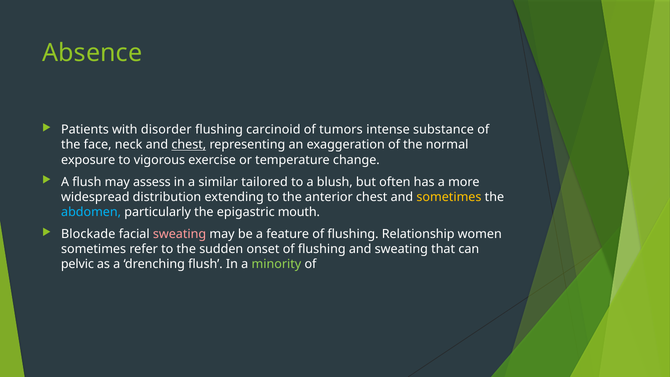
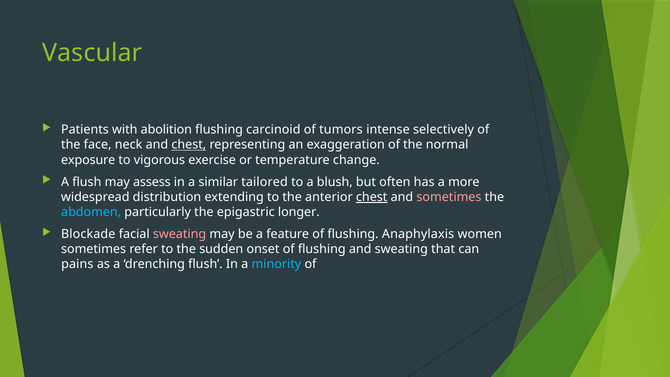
Absence: Absence -> Vascular (92, 53)
disorder: disorder -> abolition (166, 130)
substance: substance -> selectively (444, 130)
chest underline: none -> present (372, 197)
sometimes colour: yellow -> pink (449, 197)
mouth: mouth -> longer (299, 212)
Relationship: Relationship -> Anaphylaxis (418, 234)
pelvic: pelvic -> pains (77, 264)
minority colour: light green -> light blue (276, 264)
